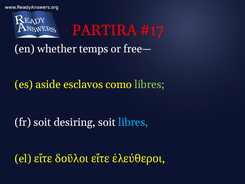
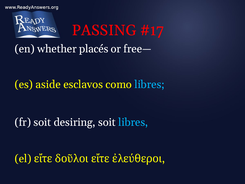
PARTIRA: PARTIRA -> PASSING (104, 30)
temps: temps -> placés (94, 49)
libres colour: light green -> light blue (150, 84)
